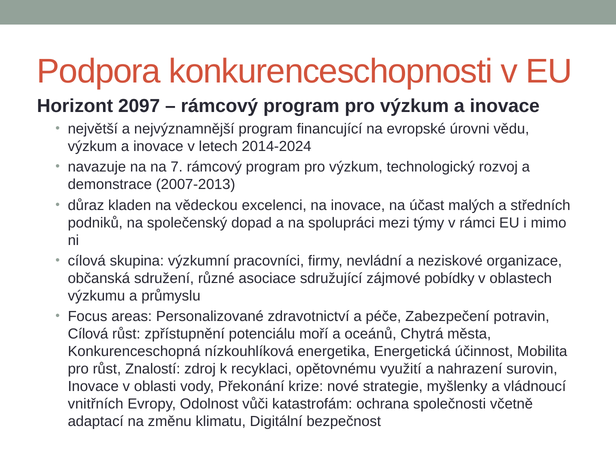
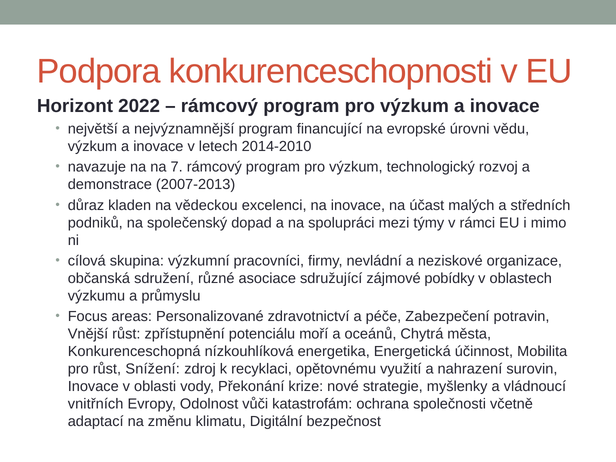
2097: 2097 -> 2022 (139, 106)
2014-2024: 2014-2024 -> 2014-2010 (277, 146)
Cílová: Cílová -> Vnější (88, 334)
Znalostí: Znalostí -> Snížení (153, 369)
